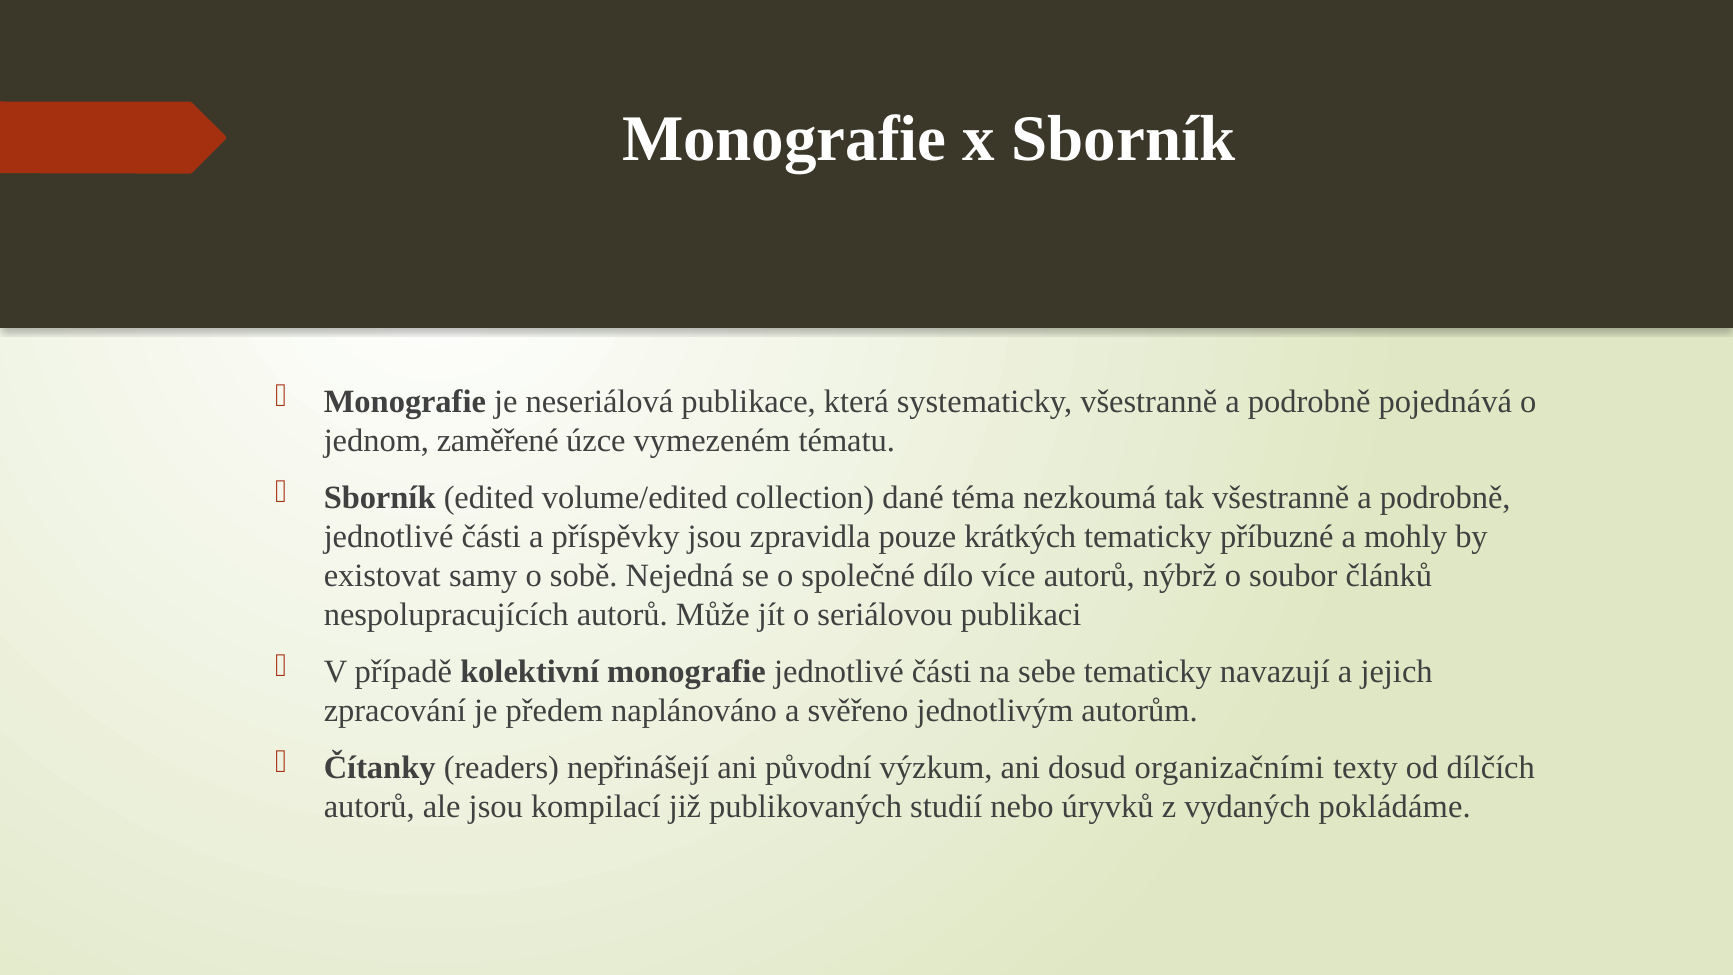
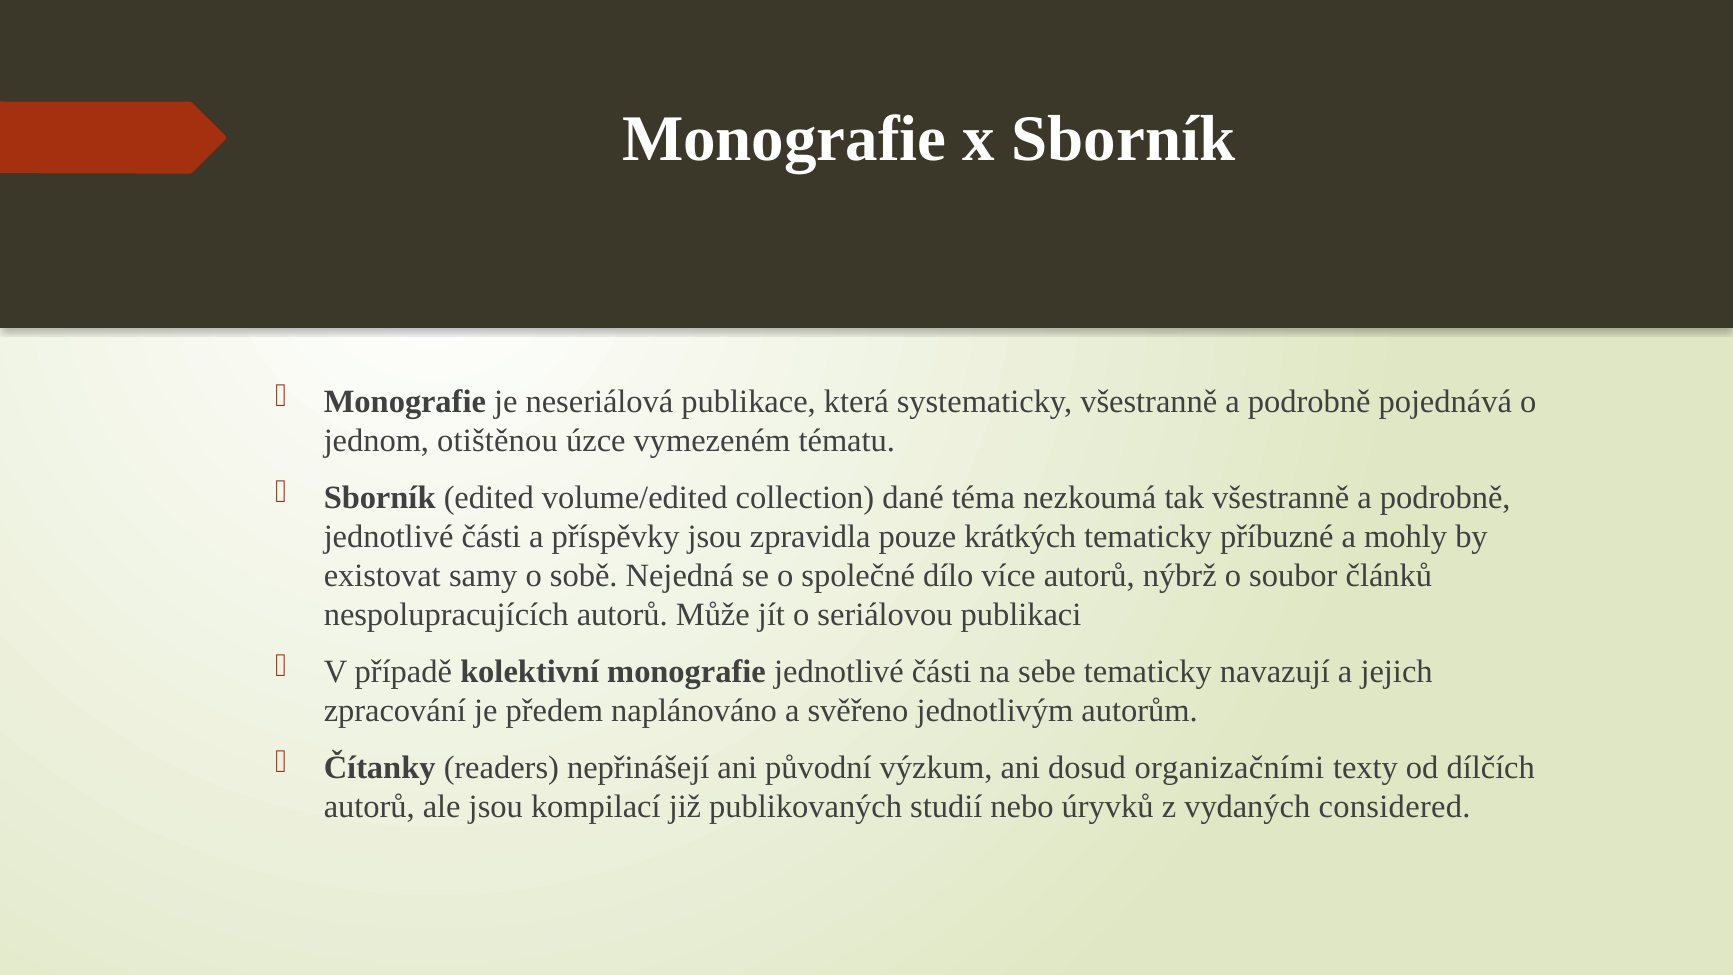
zaměřené: zaměřené -> otištěnou (498, 440)
pokládáme: pokládáme -> considered (1395, 806)
